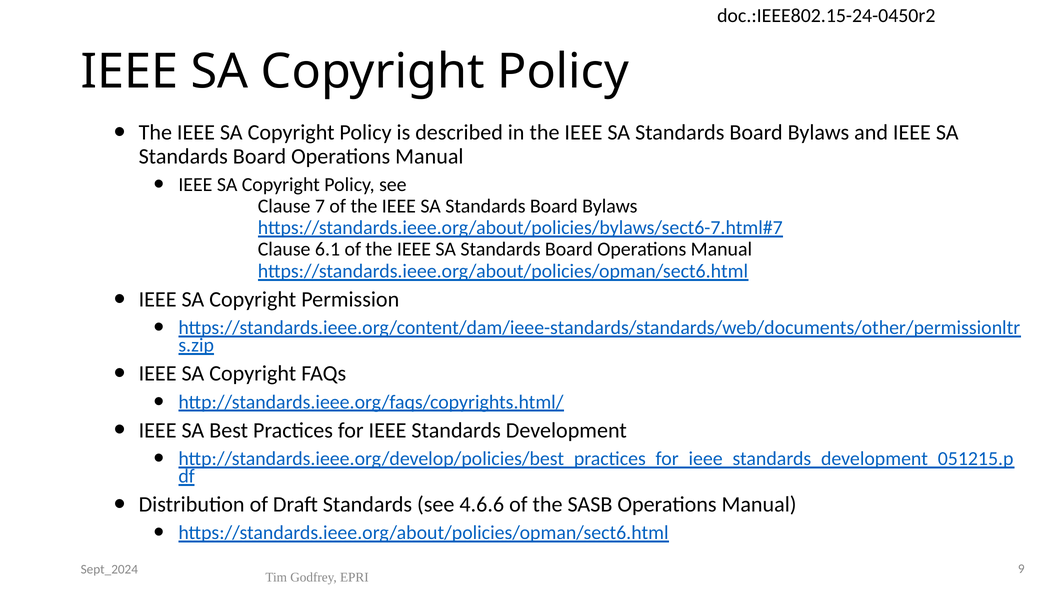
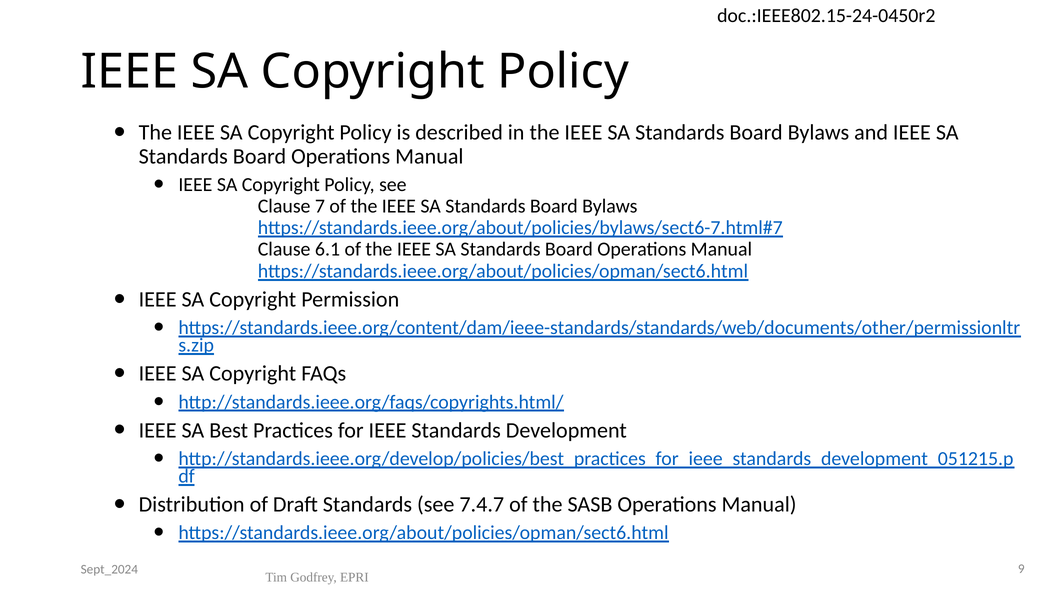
4.6.6: 4.6.6 -> 7.4.7 (482, 504)
